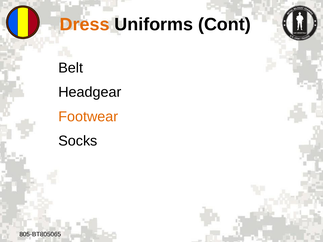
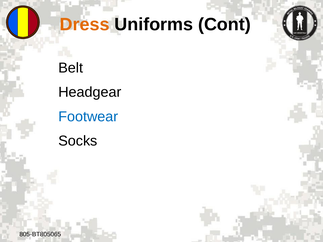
Footwear colour: orange -> blue (88, 117)
